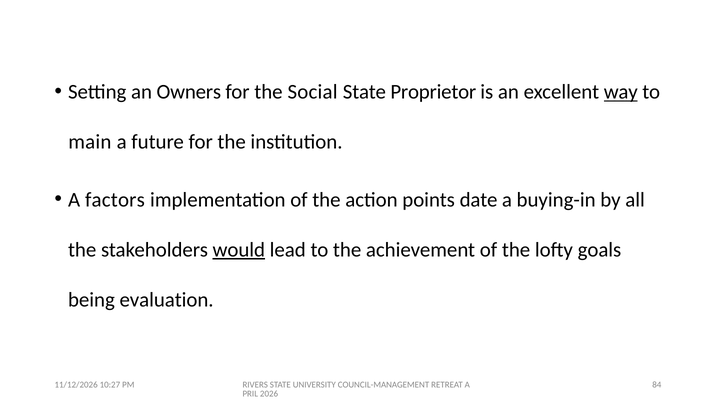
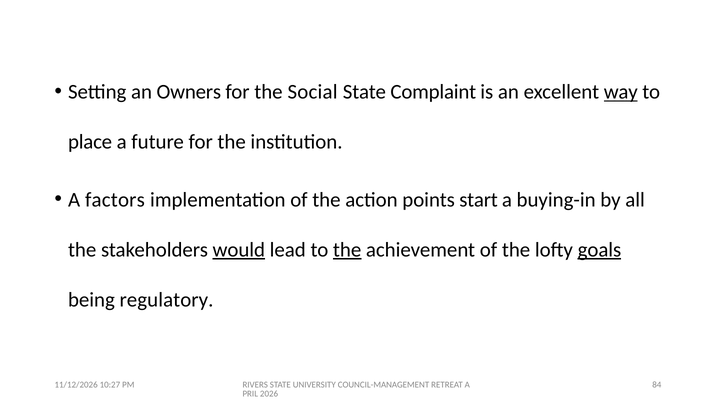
Proprietor: Proprietor -> Complaint (433, 92)
main: main -> place (90, 142)
date: date -> start (479, 199)
the underline: none -> present (347, 250)
goals underline: none -> present (599, 250)
evaluation: evaluation -> regulatory (166, 300)
